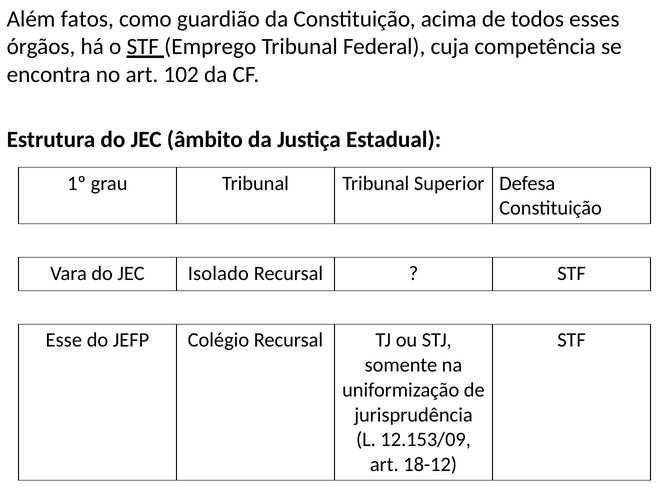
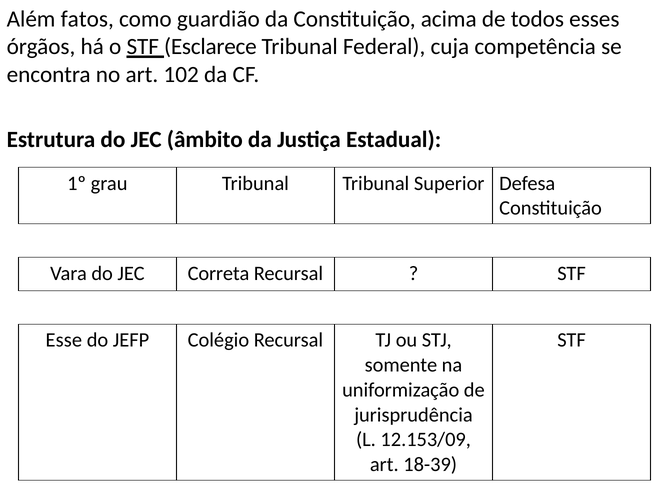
Emprego: Emprego -> Esclarece (210, 47)
Isolado: Isolado -> Correta (219, 273)
18-12: 18-12 -> 18-39 (430, 464)
